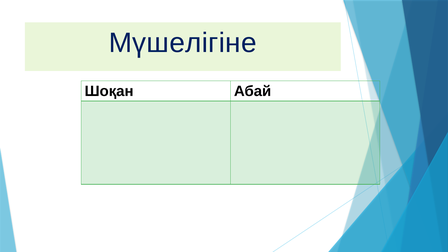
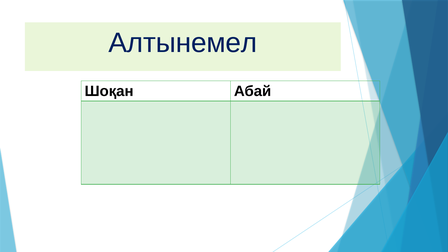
Мүшелігіне: Мүшелігіне -> Алтынемел (183, 43)
